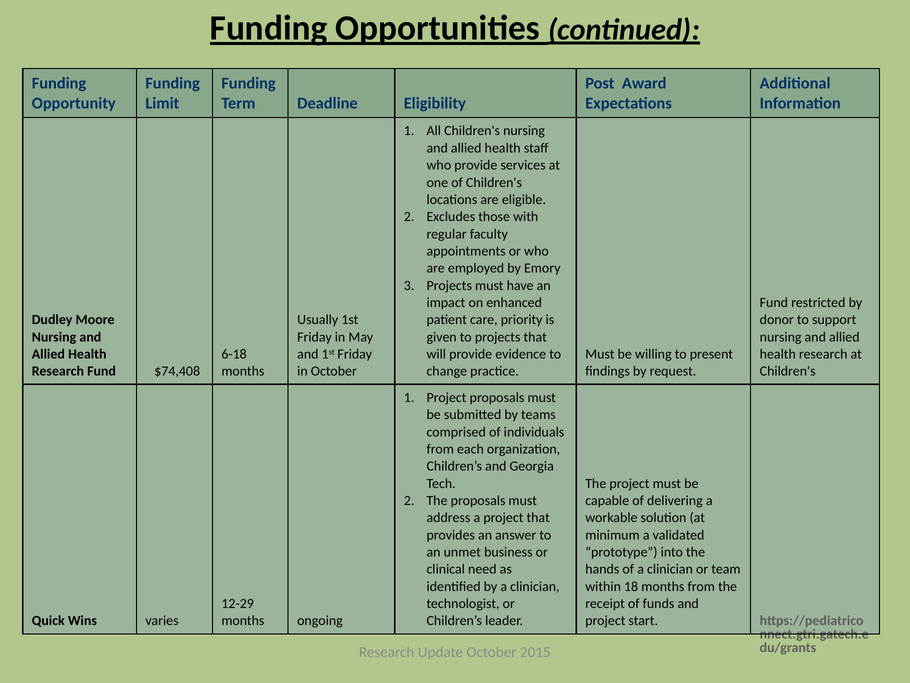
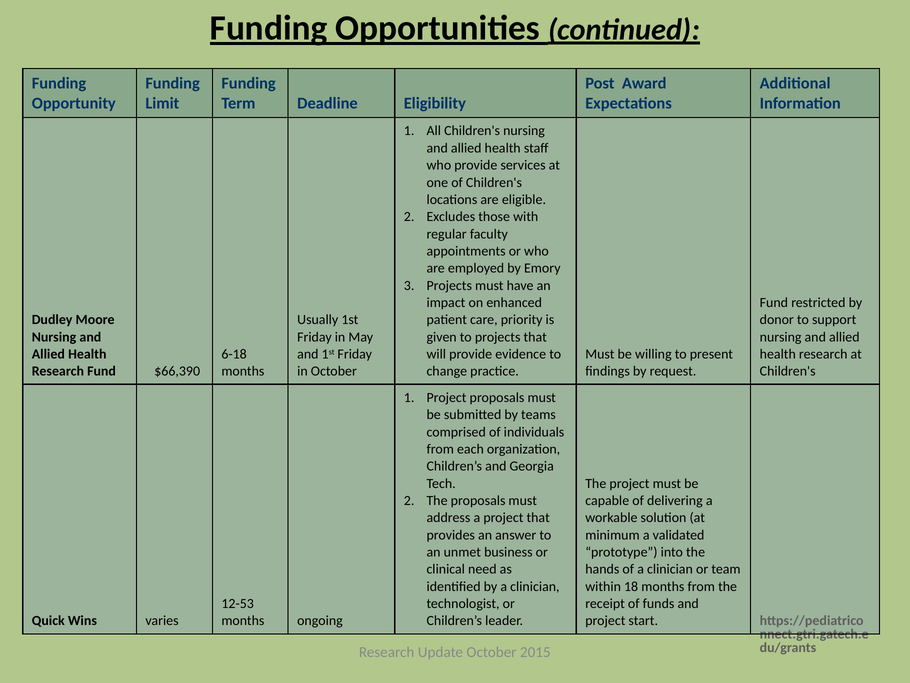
$74,408: $74,408 -> $66,390 (177, 371)
12-29: 12-29 -> 12-53 (238, 603)
